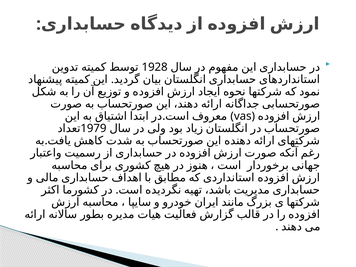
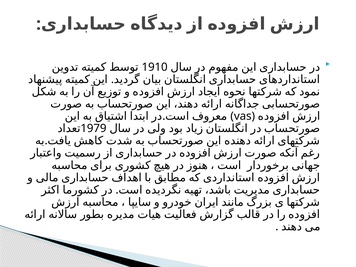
1928: 1928 -> 1910 (155, 67)
